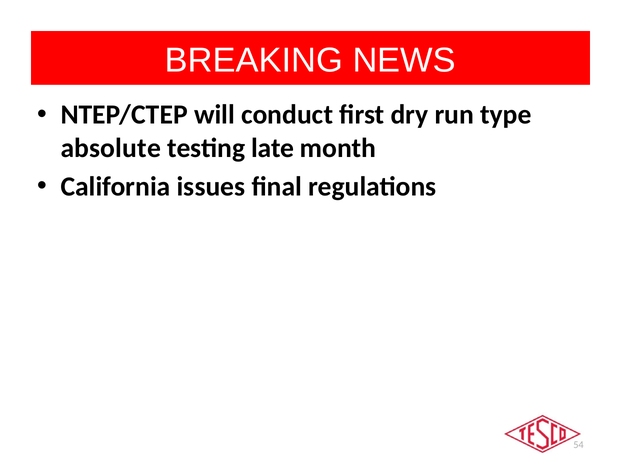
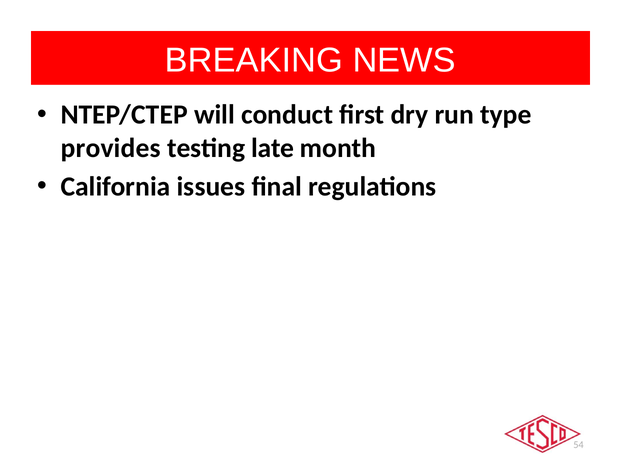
absolute: absolute -> provides (111, 148)
